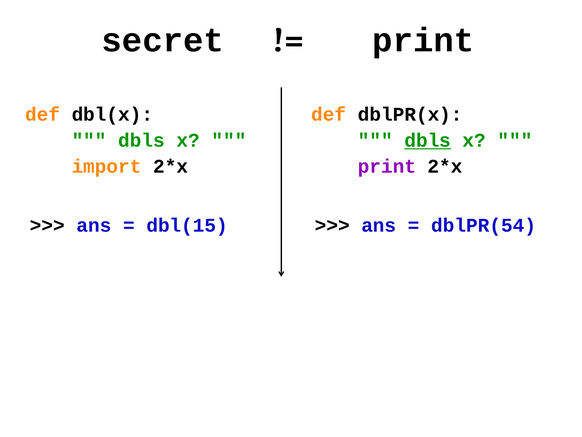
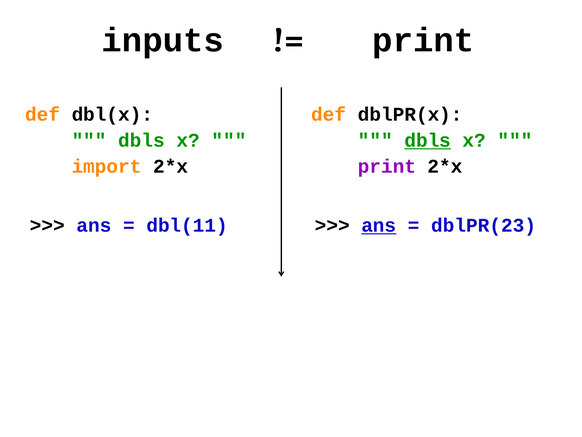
secret: secret -> inputs (163, 40)
dbl(15: dbl(15 -> dbl(11 (187, 225)
ans underline: none -> present (379, 225)
dblPR(54: dblPR(54 -> dblPR(23 (484, 225)
